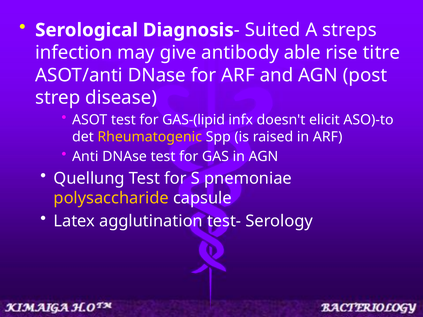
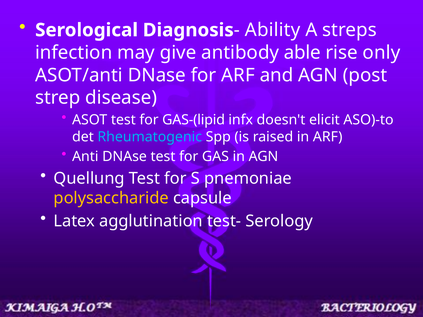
Suited: Suited -> Ability (273, 30)
titre: titre -> only (381, 53)
Rheumatogenic colour: yellow -> light blue (150, 137)
